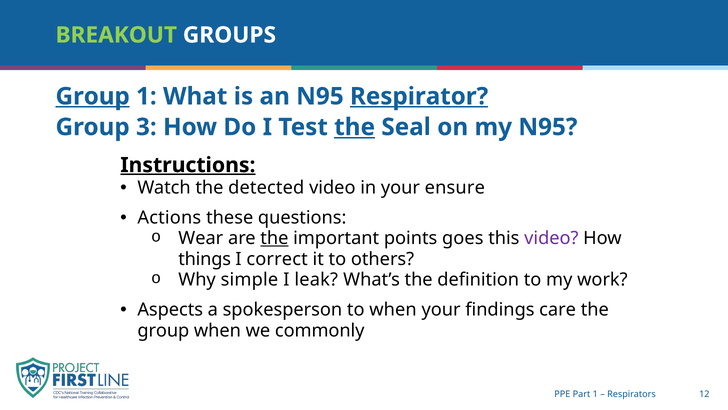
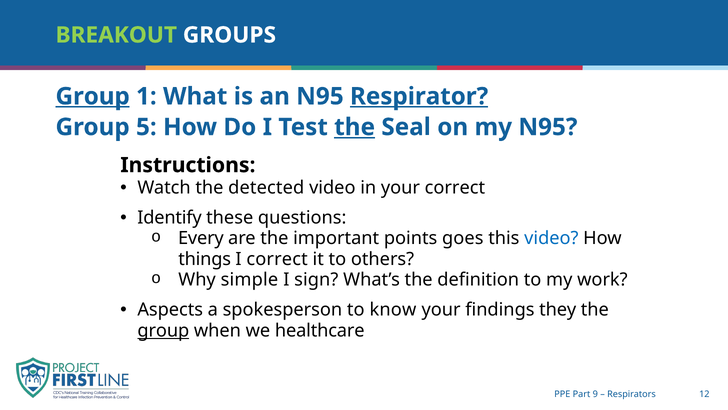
3: 3 -> 5 (146, 127)
Instructions underline: present -> none (188, 165)
your ensure: ensure -> correct (455, 187)
Actions: Actions -> Identify (170, 217)
Wear: Wear -> Every (201, 238)
the underline: present -> none (274, 238)
video colour: purple -> blue (551, 238)
leak: leak -> sign (316, 279)
to when: when -> know (393, 309)
care: care -> they (558, 309)
group underline: none -> present (163, 330)
commonly: commonly -> healthcare (320, 330)
Part 1: 1 -> 9 (595, 394)
